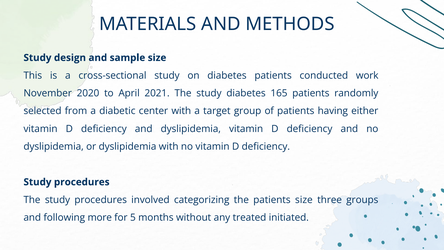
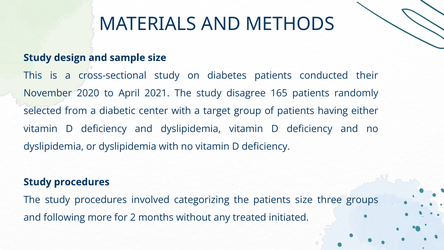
work: work -> their (367, 75)
study diabetes: diabetes -> disagree (246, 93)
5: 5 -> 2 (133, 217)
